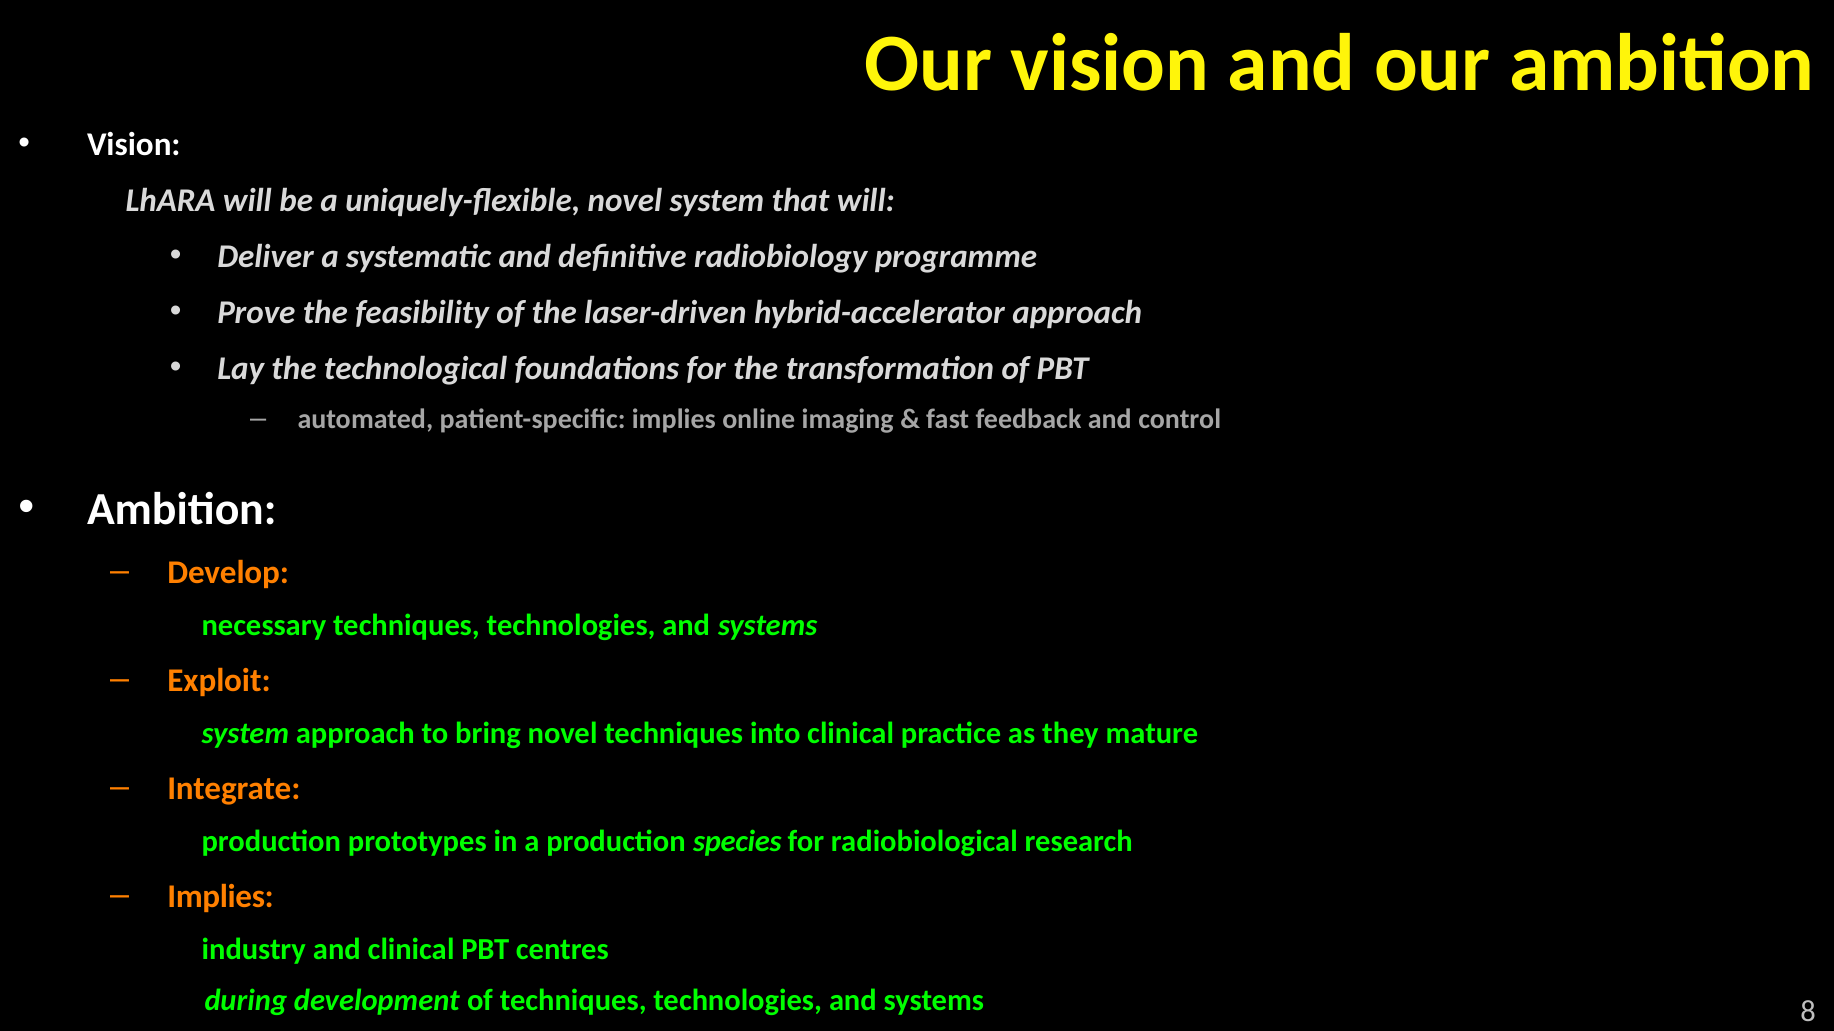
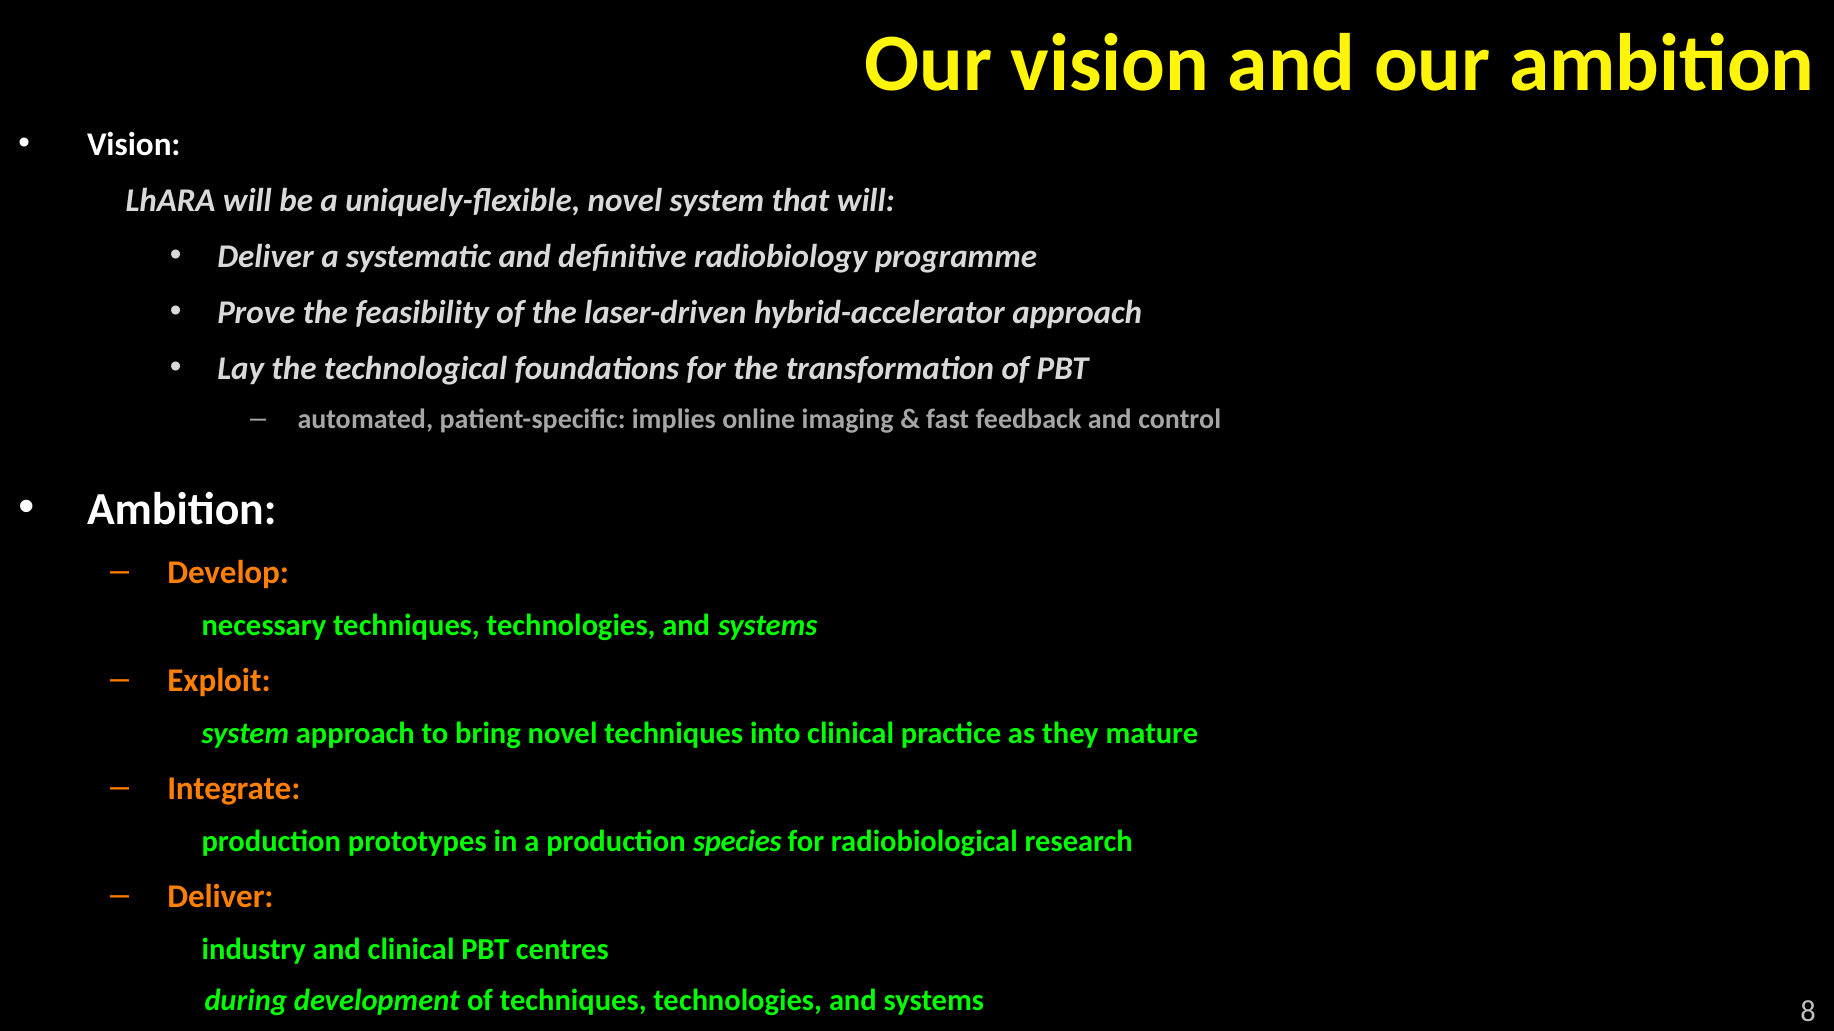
Implies: Implies -> Deliver (220, 897)
